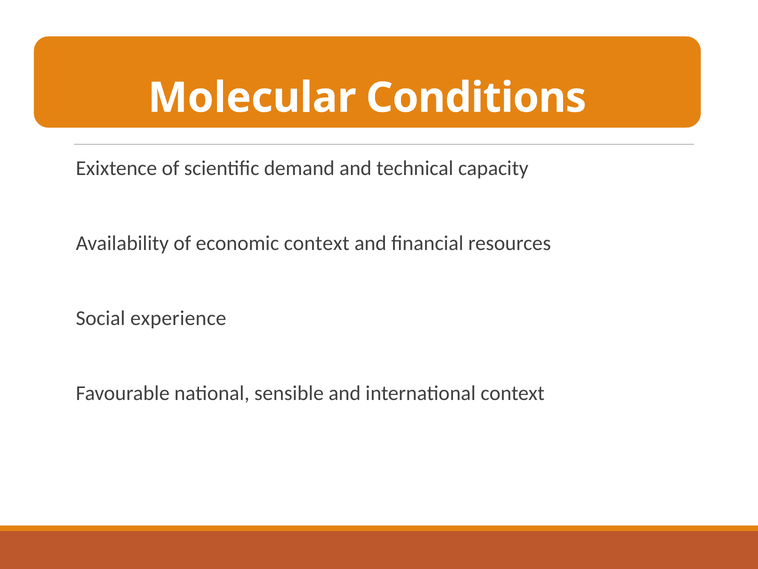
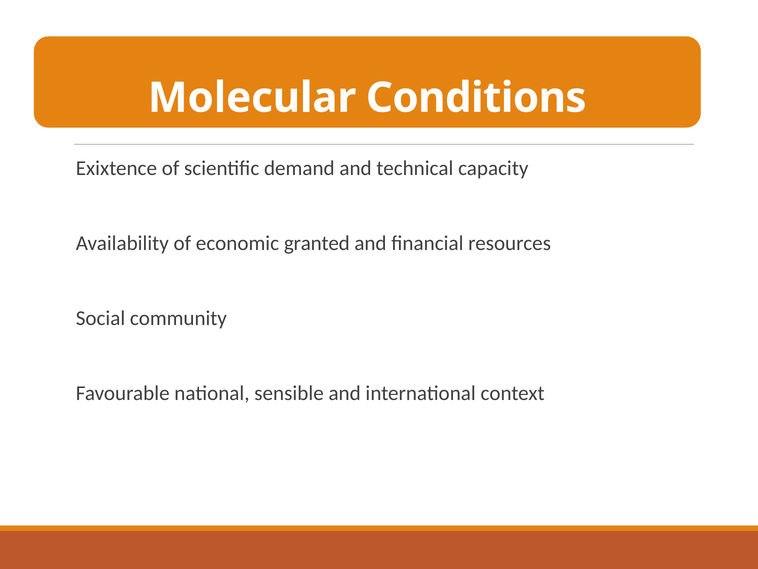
economic context: context -> granted (317, 243)
experience: experience -> community (178, 318)
